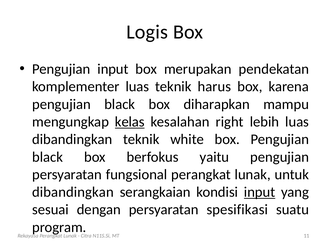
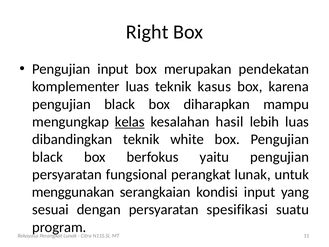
Logis: Logis -> Right (147, 32)
harus: harus -> kasus (214, 87)
right: right -> hasil (230, 122)
dibandingkan: dibandingkan -> menggunakan (73, 192)
input underline: present -> none (260, 192)
